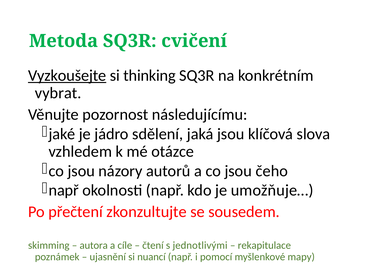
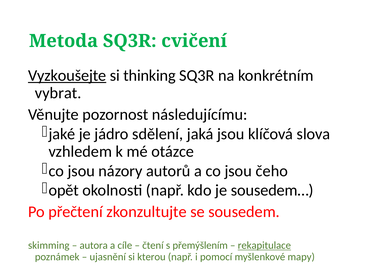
např: např -> opět (64, 190)
umožňuje…: umožňuje… -> sousedem… (272, 190)
jednotlivými: jednotlivými -> přemýšlením (200, 245)
rekapitulace underline: none -> present (264, 245)
nuancí: nuancí -> kterou (151, 257)
